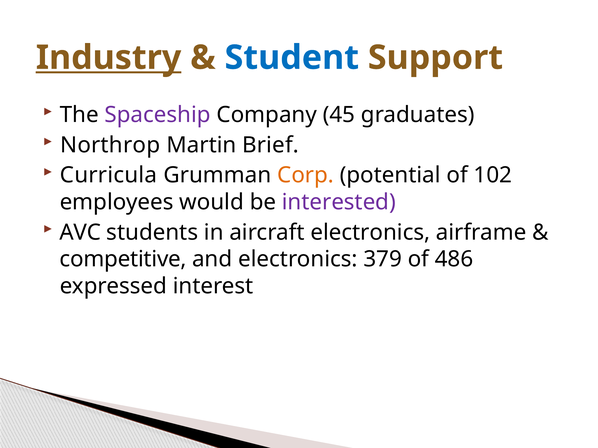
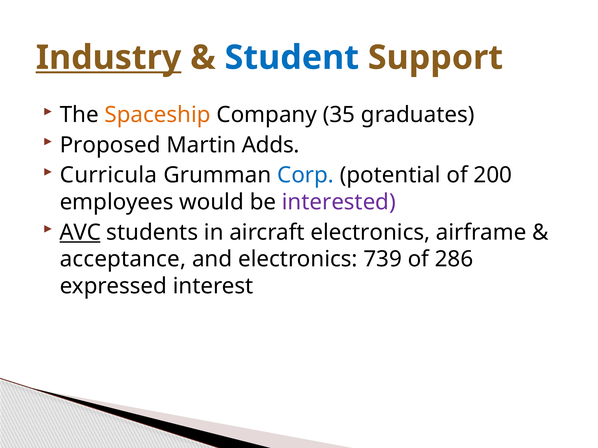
Spaceship colour: purple -> orange (158, 115)
45: 45 -> 35 (339, 115)
Northrop: Northrop -> Proposed (110, 145)
Brief: Brief -> Adds (271, 145)
Corp colour: orange -> blue (306, 175)
102: 102 -> 200 (493, 175)
AVC underline: none -> present (80, 233)
competitive: competitive -> acceptance (123, 259)
379: 379 -> 739 (383, 259)
486: 486 -> 286 (454, 259)
